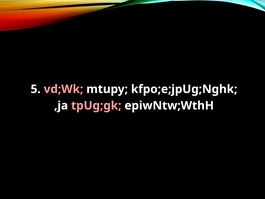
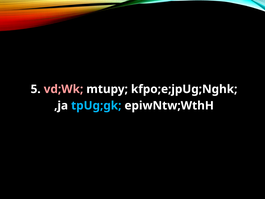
tpUg;gk colour: pink -> light blue (96, 105)
